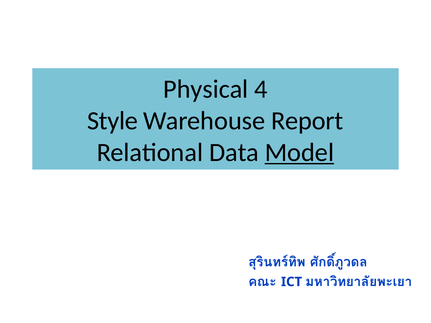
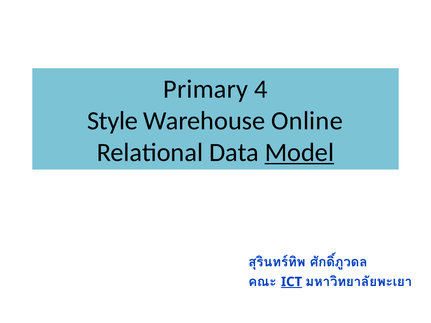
Physical: Physical -> Primary (206, 89)
Report: Report -> Online (307, 121)
ICT underline: none -> present (292, 282)
